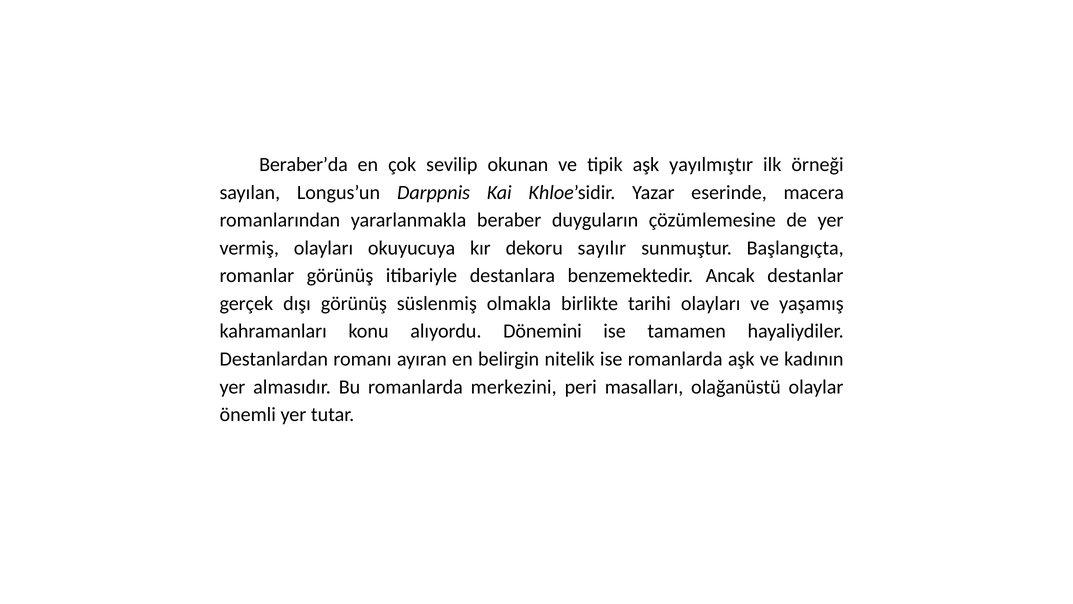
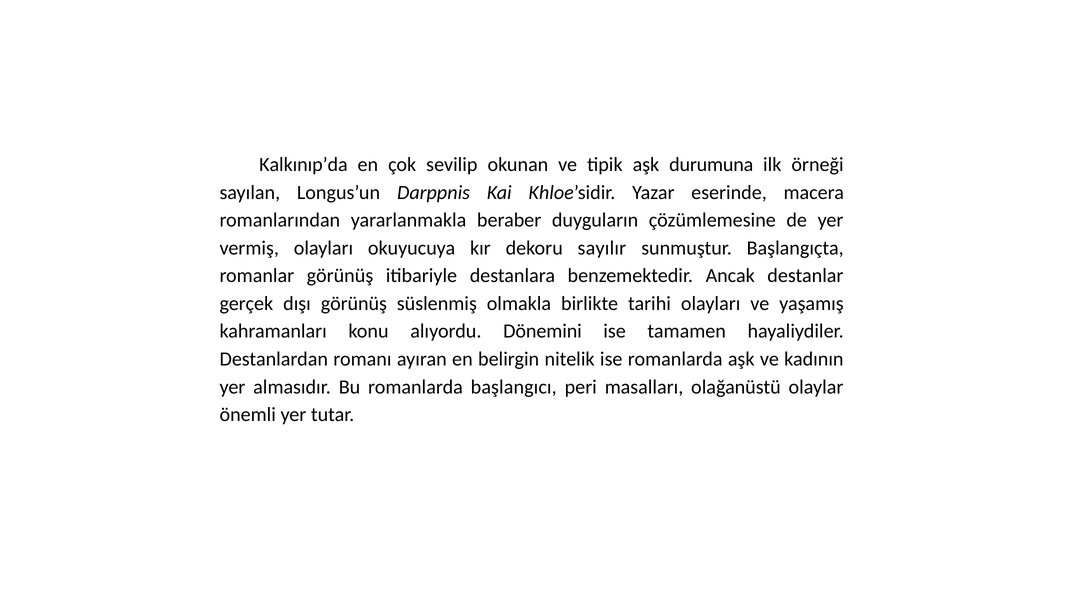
Beraber’da: Beraber’da -> Kalkınıp’da (303, 165)
yayılmıştır: yayılmıştır -> durumuna (711, 165)
merkezini: merkezini -> başlangıcı (514, 387)
